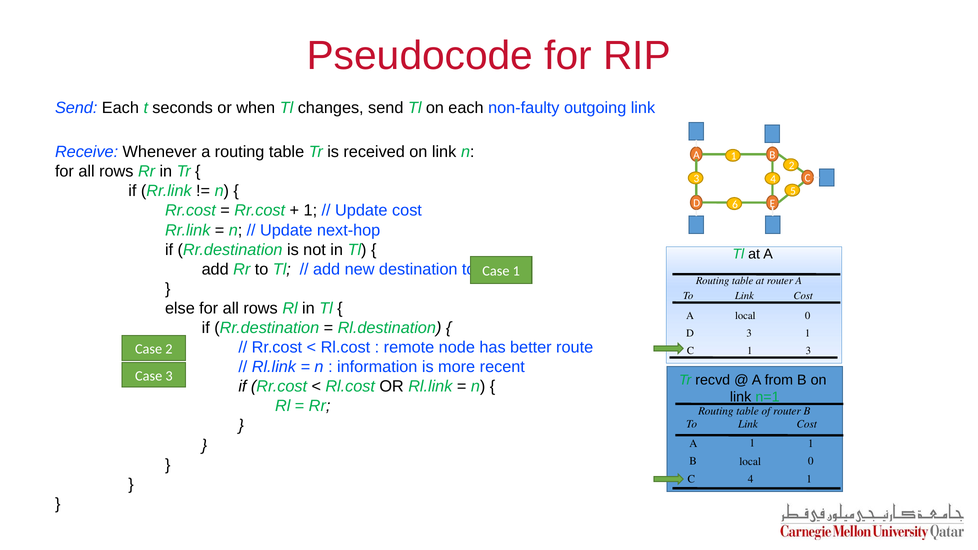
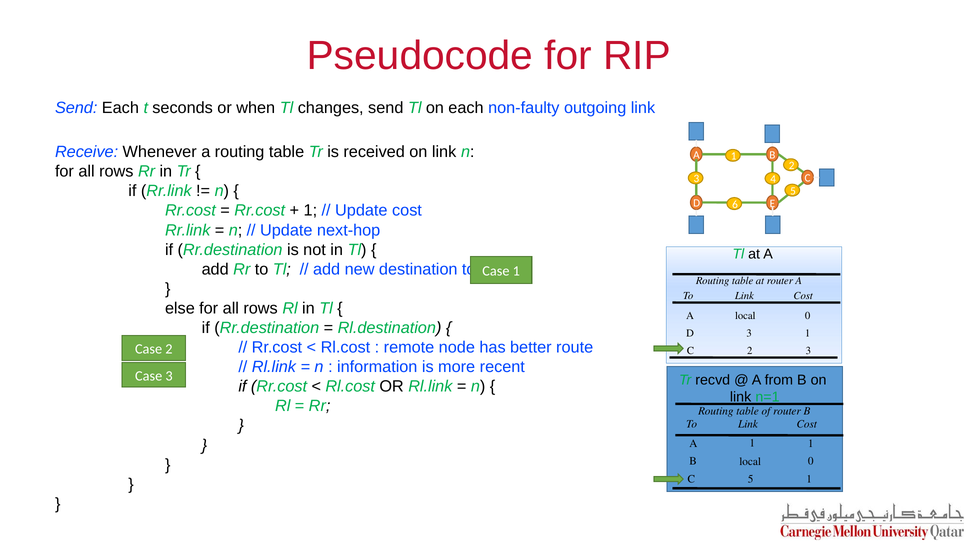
1: 1 -> 2 (750, 351)
C 4: 4 -> 5 (751, 479)
